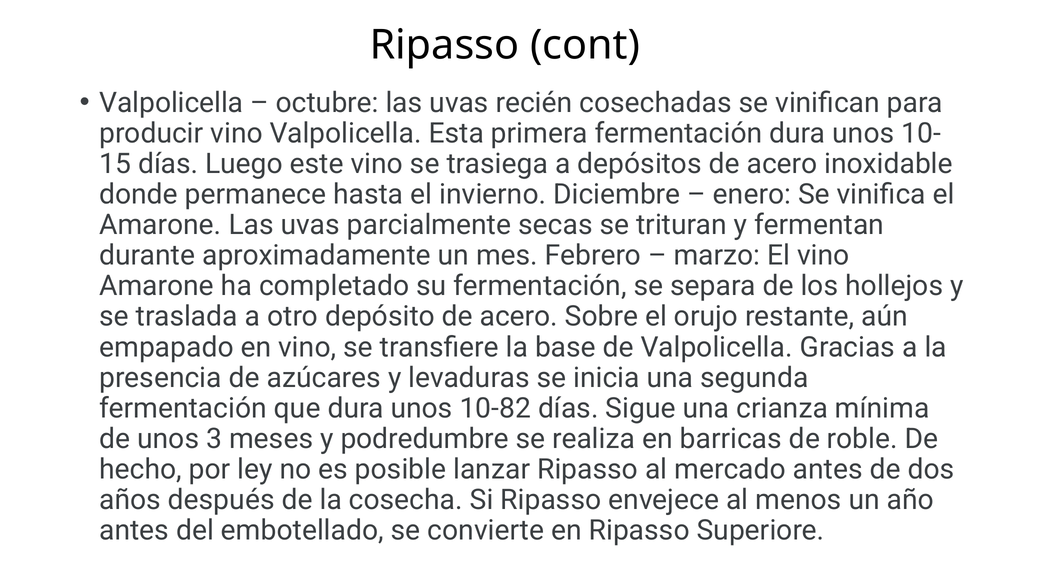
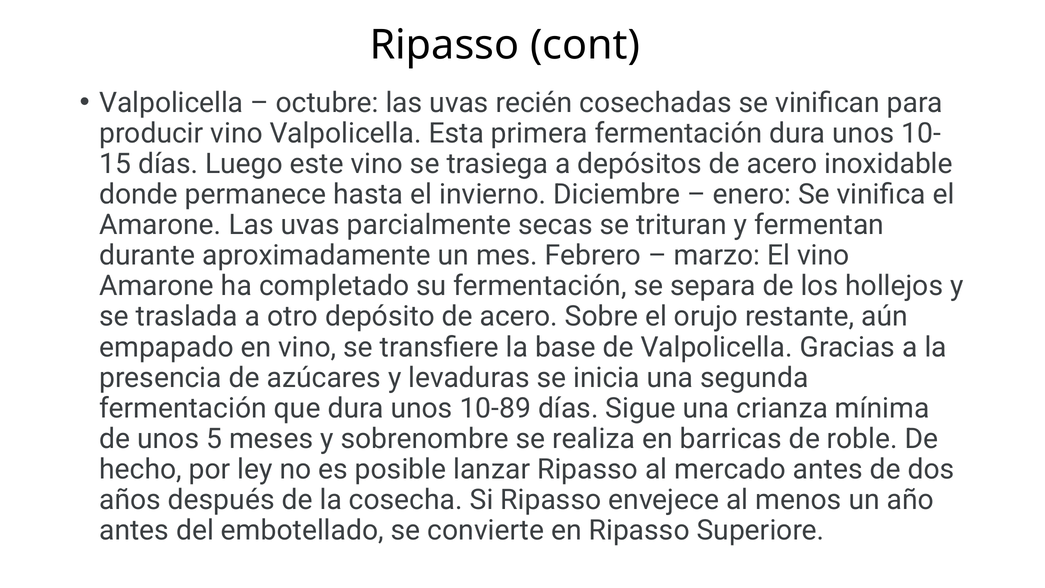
10-82: 10-82 -> 10-89 (495, 408)
3: 3 -> 5 (214, 439)
podredumbre: podredumbre -> sobrenombre (425, 439)
